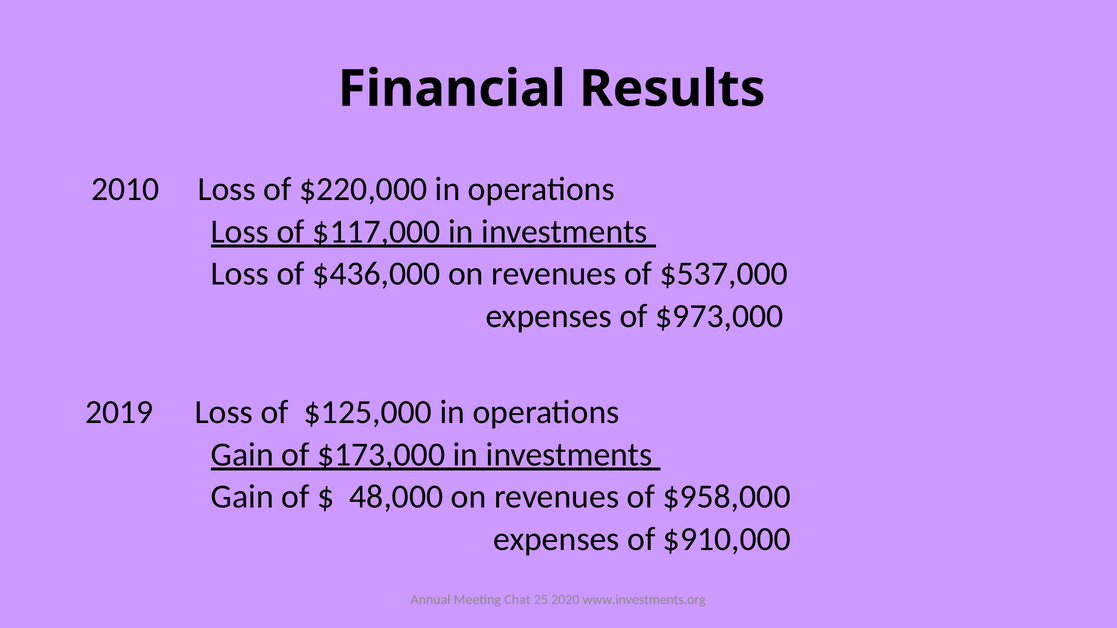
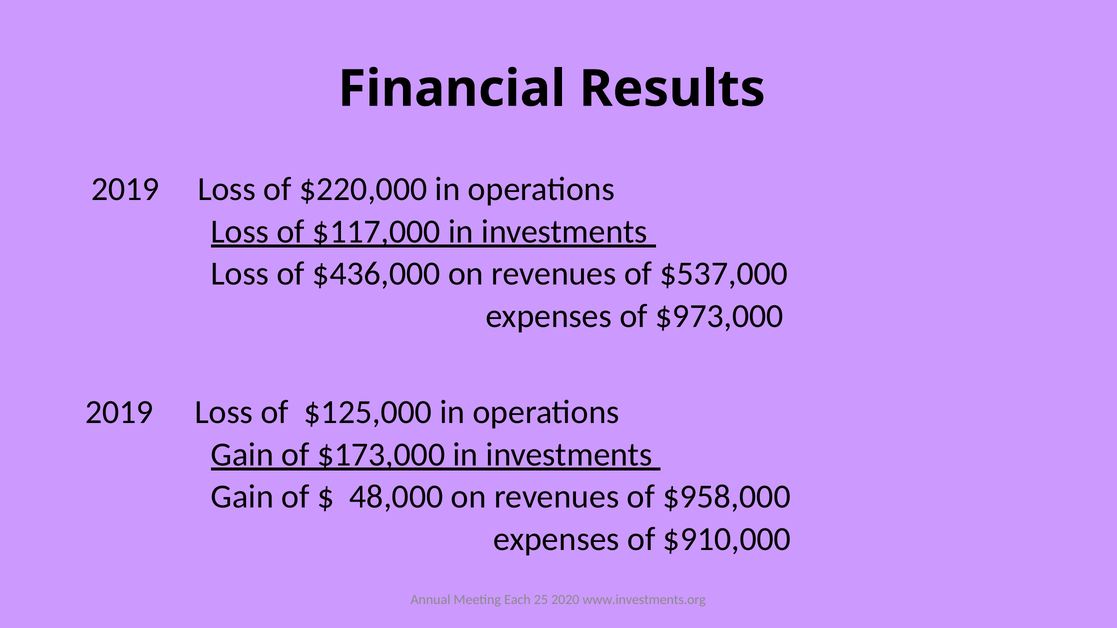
2010: 2010 -> 2019 (125, 189)
Chat: Chat -> Each (517, 600)
